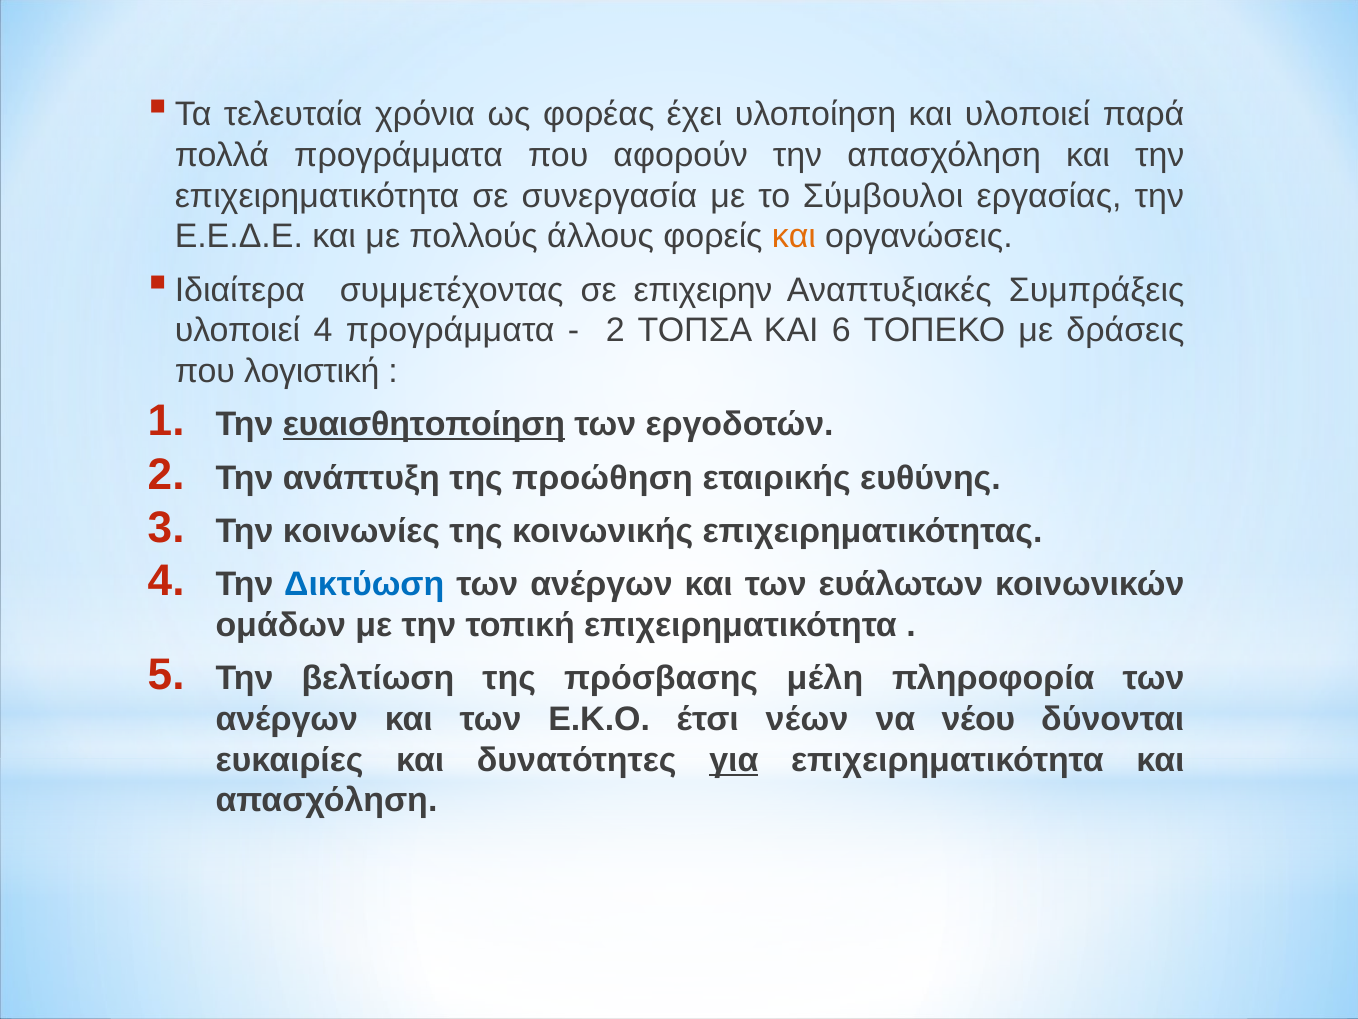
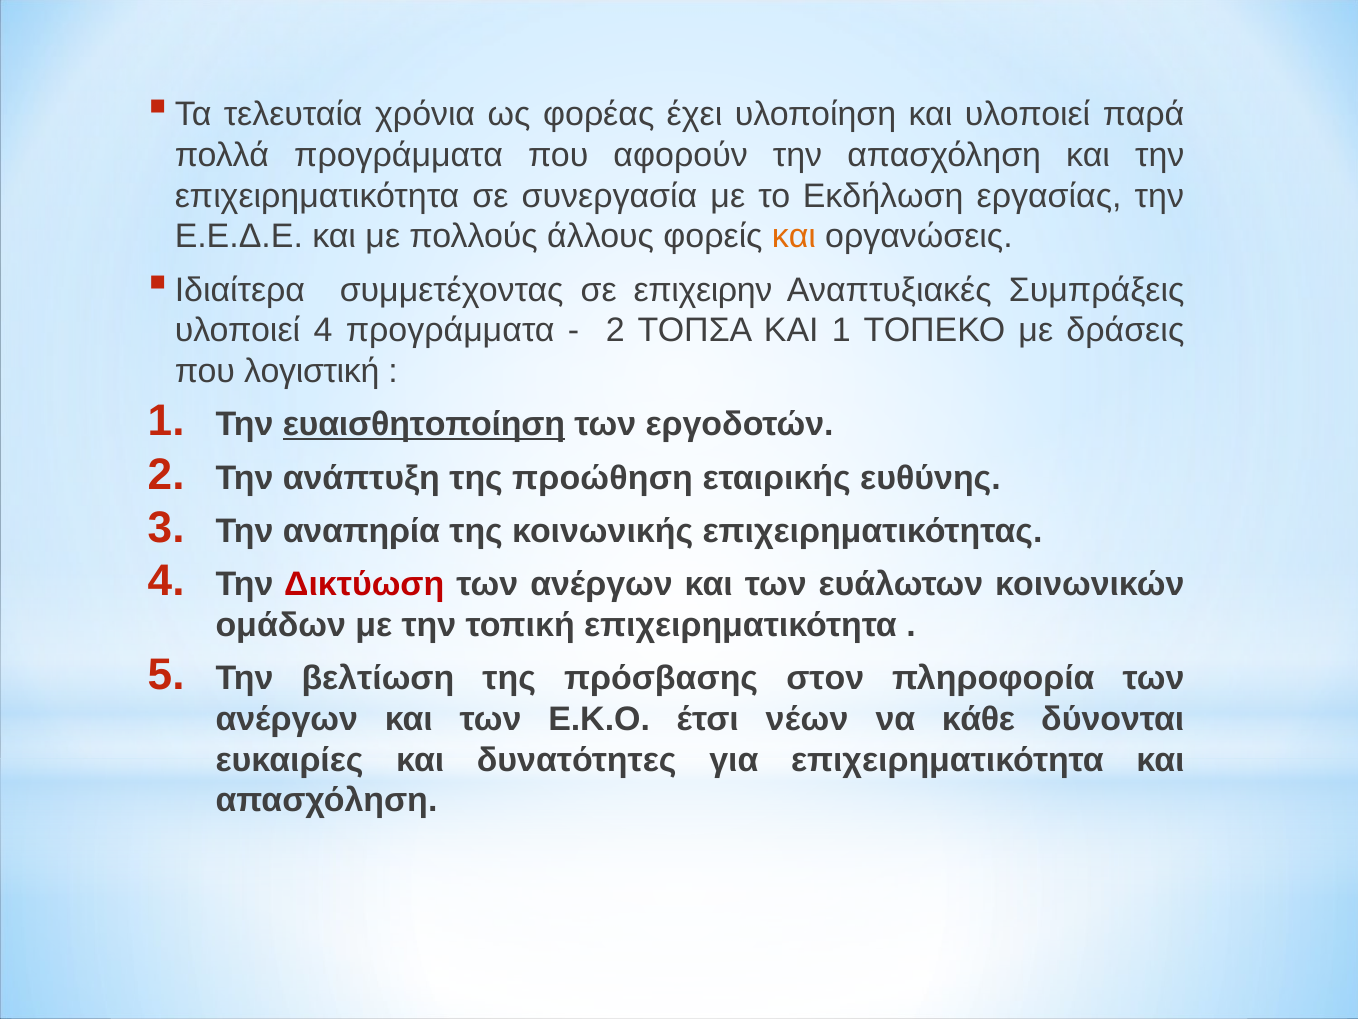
Σύμβουλοι: Σύμβουλοι -> Εκδήλωση (883, 196)
ΚΑΙ 6: 6 -> 1 (841, 331)
κοινωνίες: κοινωνίες -> αναπηρία (361, 531)
Δικτύωση colour: blue -> red (364, 584)
μέλη: μέλη -> στον (825, 678)
νέου: νέου -> κάθε (978, 719)
για underline: present -> none (734, 760)
